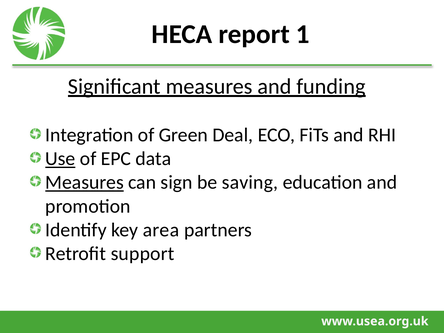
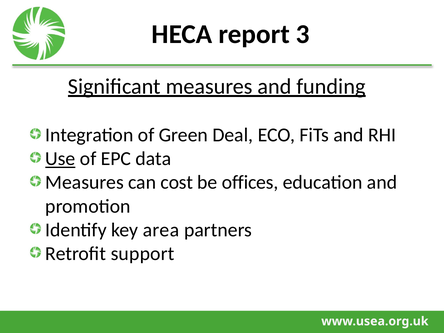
1: 1 -> 3 (303, 34)
Measures underline: present -> none (85, 182)
sign: sign -> cost (177, 182)
saving: saving -> offices (250, 182)
